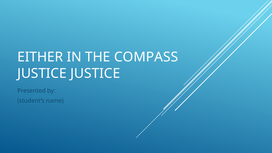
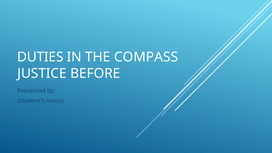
EITHER: EITHER -> DUTIES (40, 57)
JUSTICE JUSTICE: JUSTICE -> BEFORE (95, 73)
